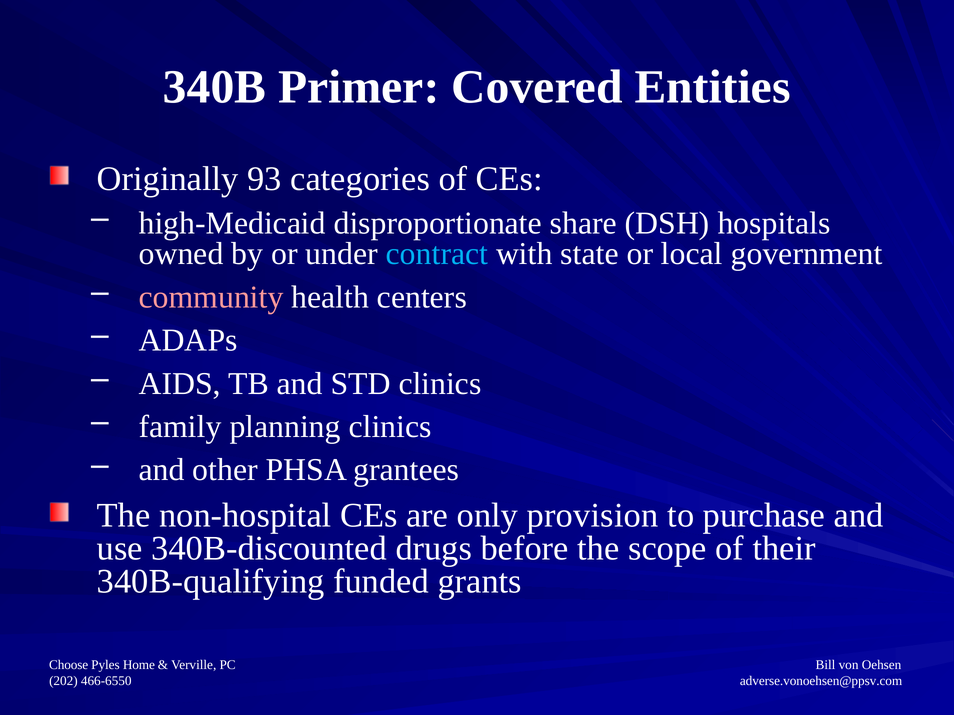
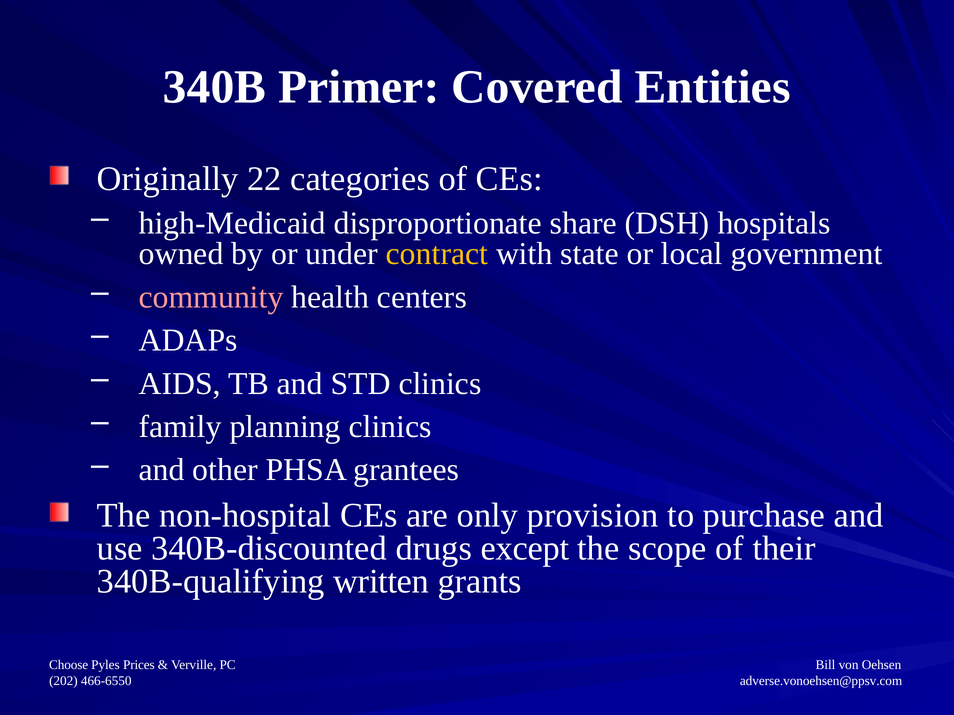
93: 93 -> 22 (264, 179)
contract colour: light blue -> yellow (437, 254)
before: before -> except (525, 549)
funded: funded -> written (381, 582)
Home: Home -> Prices (139, 665)
